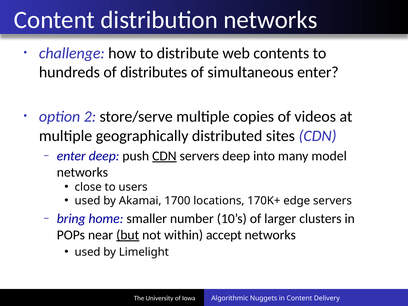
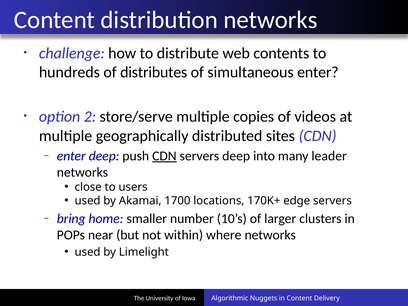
model: model -> leader (329, 156)
but underline: present -> none (128, 235)
accept: accept -> where (224, 235)
